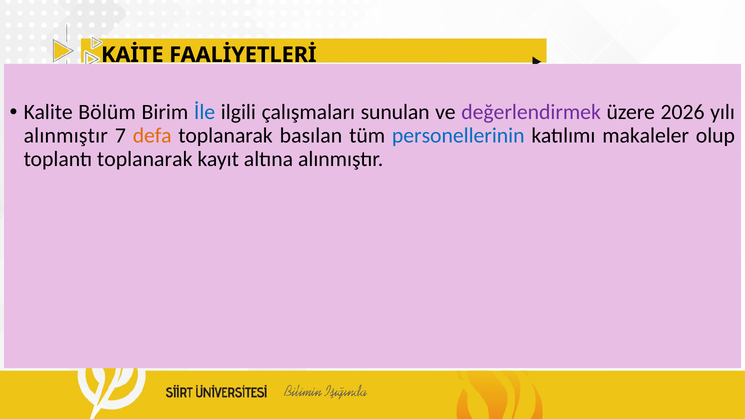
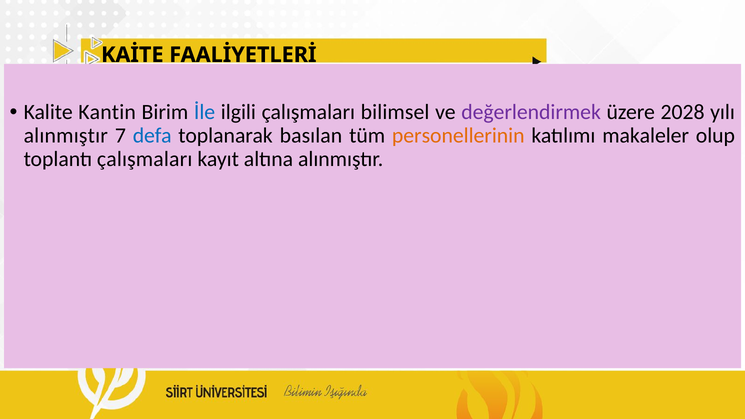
Bölüm: Bölüm -> Kantin (107, 112)
sunulan: sunulan -> bilimsel (395, 112)
2026: 2026 -> 2028 (683, 112)
defa colour: orange -> blue (152, 136)
personellerinin colour: blue -> orange (458, 136)
toplantı toplanarak: toplanarak -> çalışmaları (145, 159)
